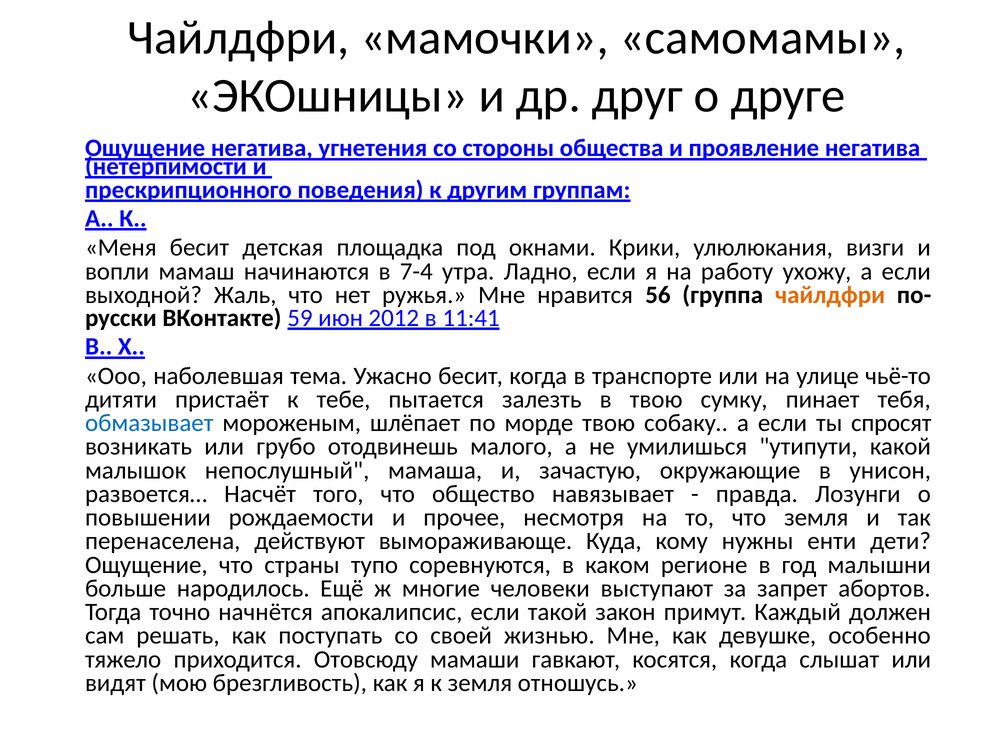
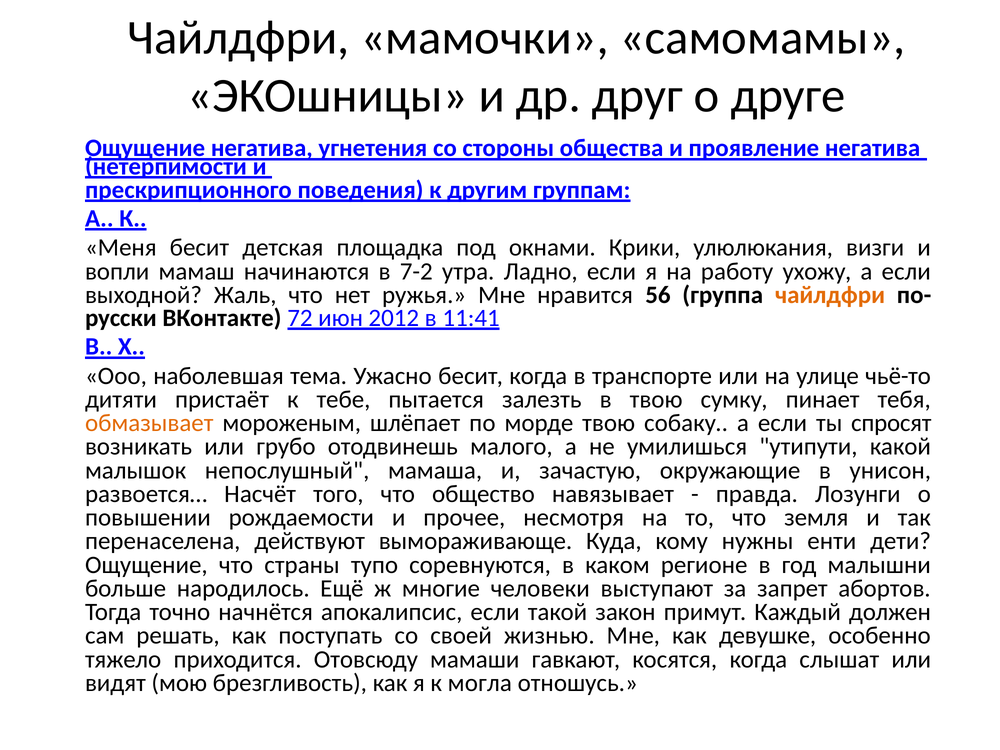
7-4: 7-4 -> 7-2 (416, 271)
59: 59 -> 72 (300, 318)
обмазывает colour: blue -> orange (149, 423)
к земля: земля -> могла (480, 683)
